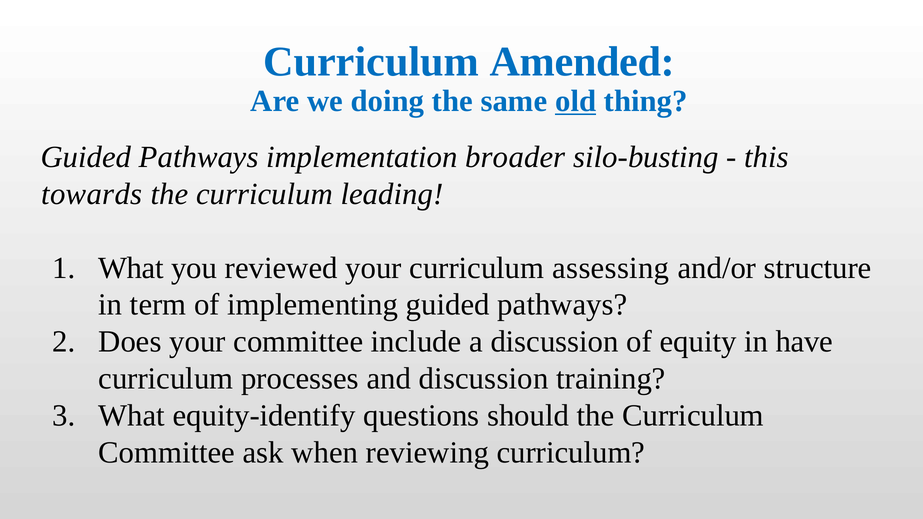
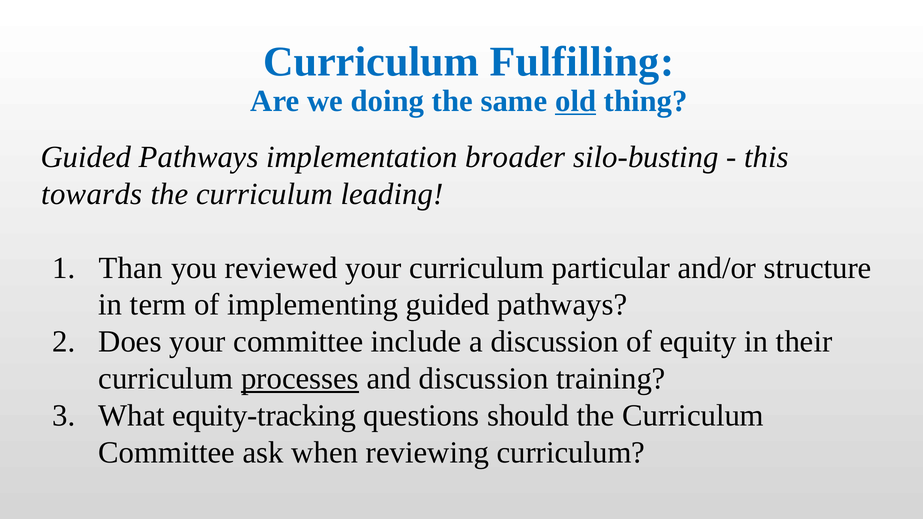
Amended: Amended -> Fulfilling (582, 62)
What: What -> Than (131, 268)
assessing: assessing -> particular (611, 268)
have: have -> their (804, 342)
processes underline: none -> present (300, 379)
equity-identify: equity-identify -> equity-tracking (264, 416)
